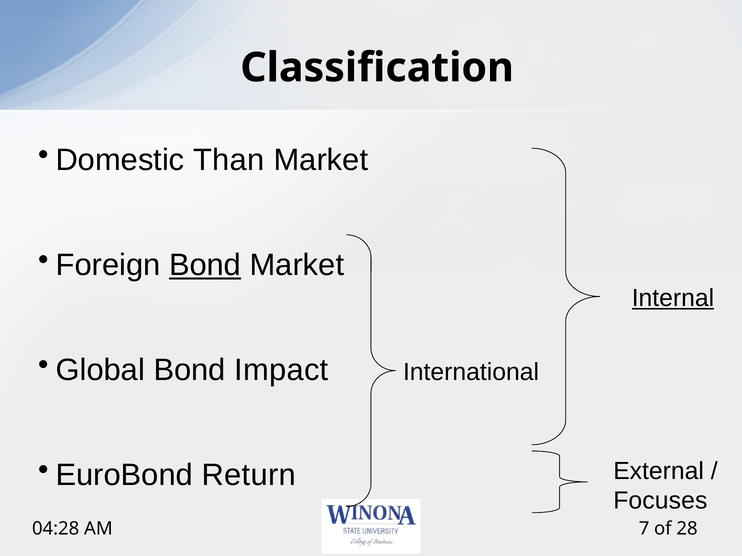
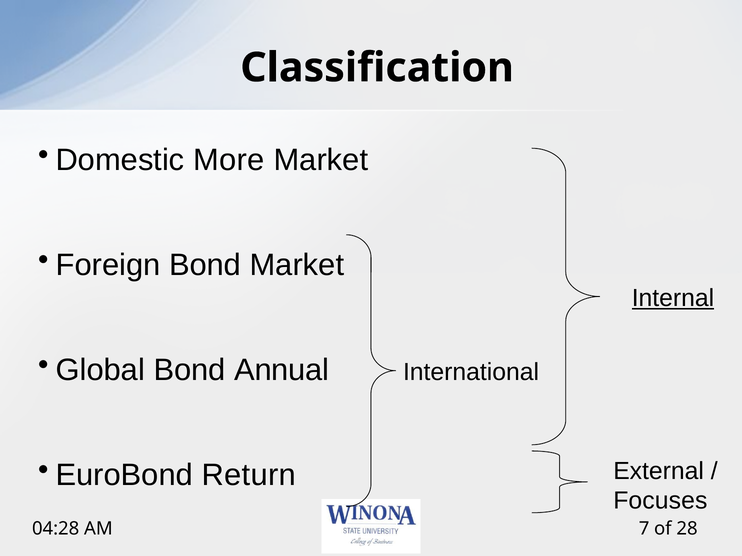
Than: Than -> More (229, 160)
Bond underline: present -> none (205, 265)
Impact: Impact -> Annual (282, 371)
